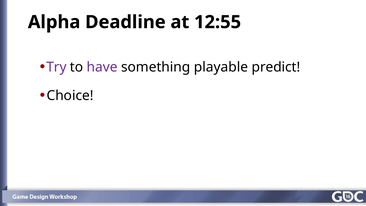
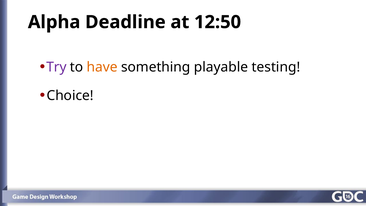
12:55: 12:55 -> 12:50 (218, 22)
have colour: purple -> orange (102, 67)
predict: predict -> testing (276, 67)
